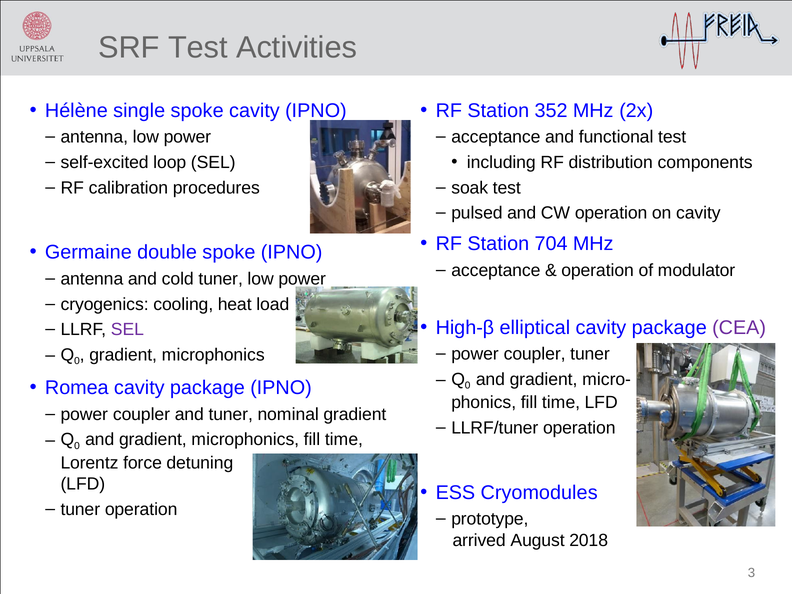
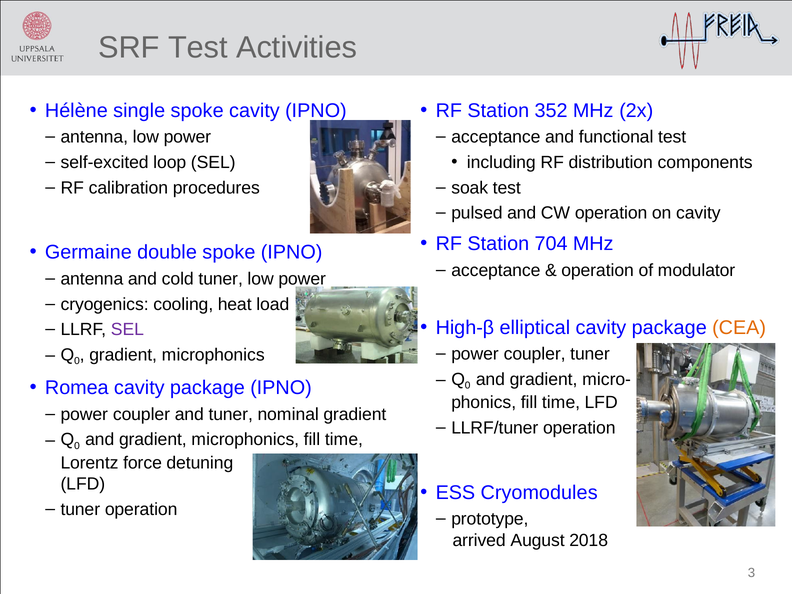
CEA colour: purple -> orange (739, 328)
